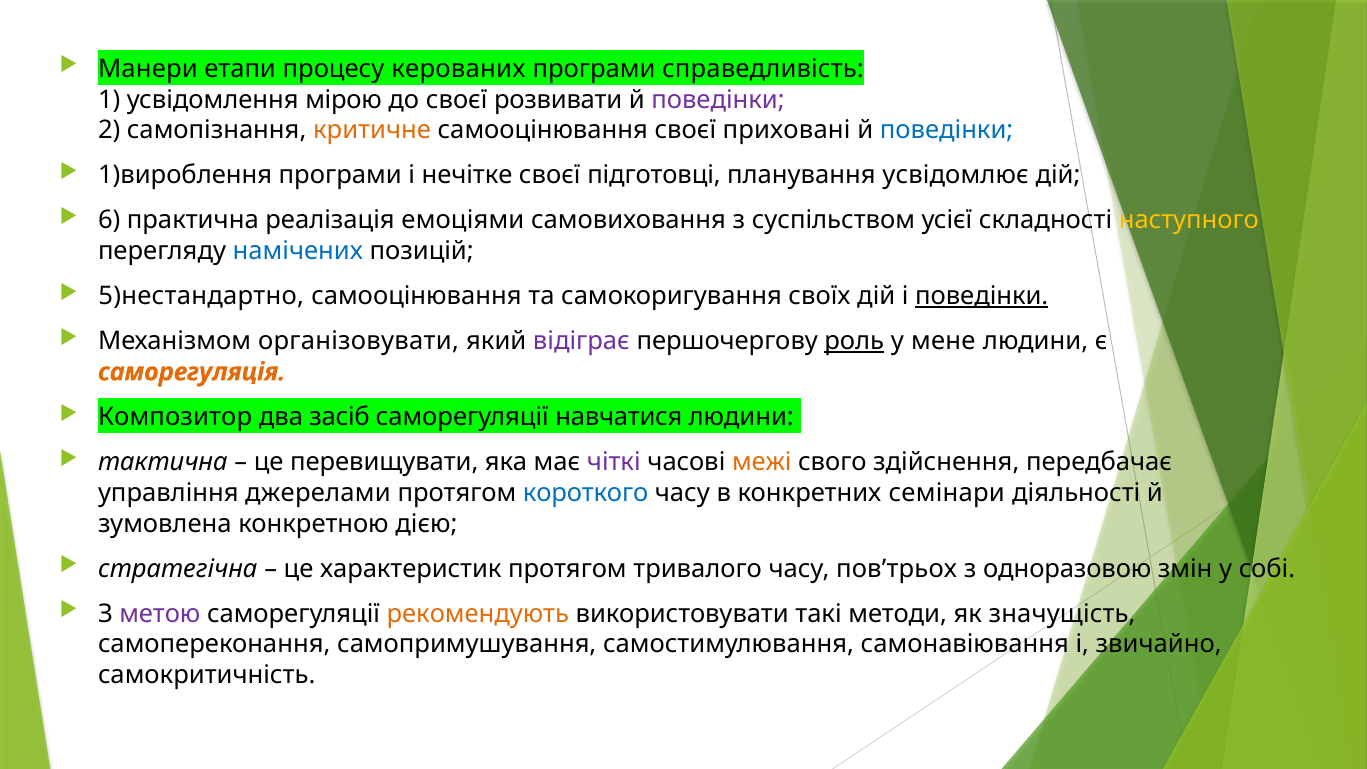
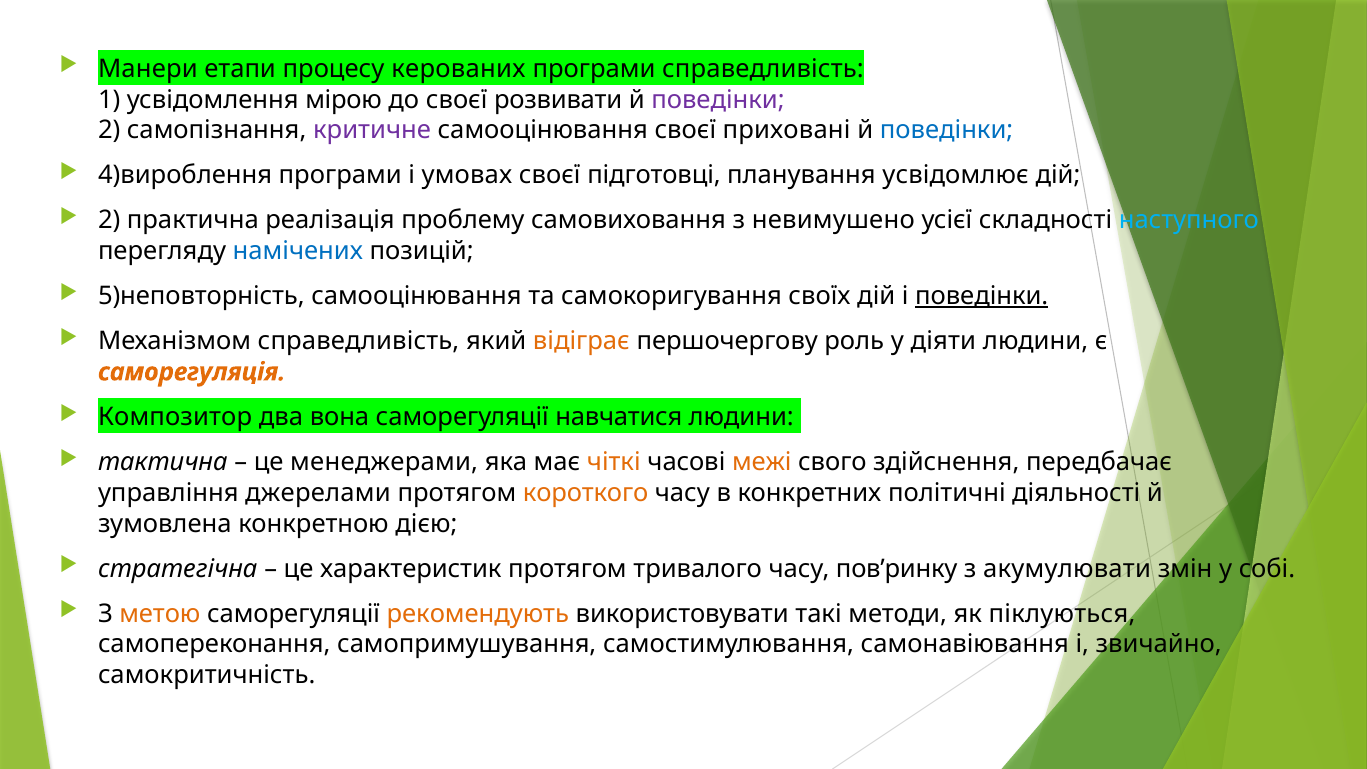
критичне colour: orange -> purple (372, 130)
1)вироблення: 1)вироблення -> 4)вироблення (185, 175)
нечітке: нечітке -> умовах (467, 175)
6: 6 -> 2 (109, 220)
емоціями: емоціями -> проблему (463, 220)
суспільством: суспільством -> невимушено (833, 220)
наступного colour: yellow -> light blue (1189, 220)
5)нестандартно: 5)нестандартно -> 5)неповторність (201, 296)
Механізмом організовувати: організовувати -> справедливість (359, 341)
відіграє colour: purple -> orange (581, 341)
роль underline: present -> none (854, 341)
мене: мене -> діяти (943, 341)
засіб: засіб -> вона (339, 417)
перевищувати: перевищувати -> менеджерами (384, 462)
чіткі colour: purple -> orange (614, 462)
короткого colour: blue -> orange (586, 493)
семінари: семінари -> політичні (947, 493)
пов’трьох: пов’трьох -> пов’ринку (897, 569)
одноразовою: одноразовою -> акумулювати (1067, 569)
метою colour: purple -> orange (160, 614)
значущість: значущість -> піклуються (1062, 614)
